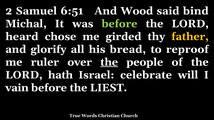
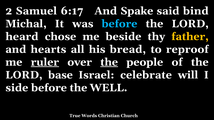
6:51: 6:51 -> 6:17 (72, 11)
Wood: Wood -> Spake (137, 11)
before colour: light green -> light blue (120, 24)
girded: girded -> beside (124, 37)
glorify: glorify -> hearts (48, 49)
ruler underline: none -> present (45, 62)
hath: hath -> base (60, 75)
vain: vain -> side (17, 88)
LIEST: LIEST -> WELL (109, 88)
